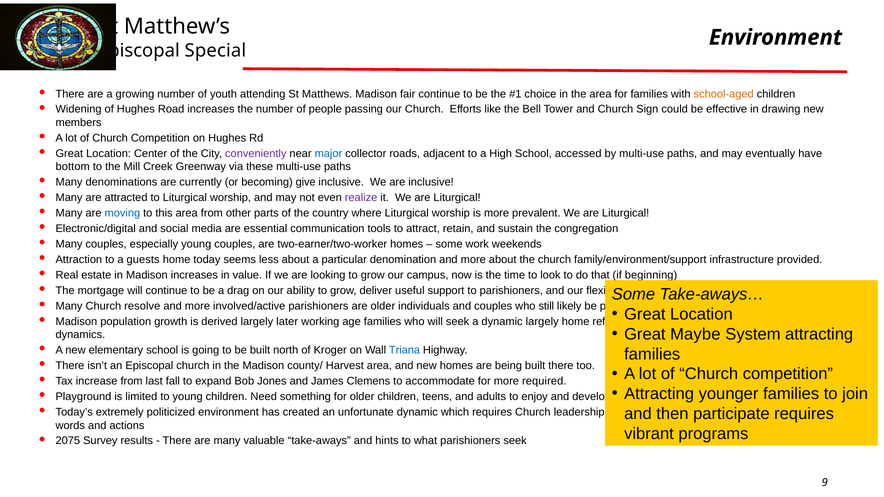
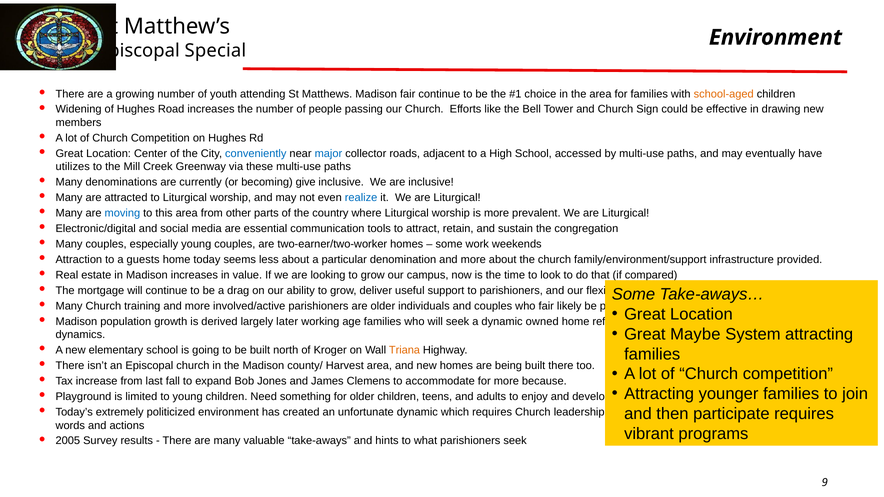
conveniently colour: purple -> blue (256, 154)
bottom: bottom -> utilizes (73, 167)
realize colour: purple -> blue (361, 198)
beginning: beginning -> compared (651, 275)
resolve: resolve -> training (142, 306)
who still: still -> fair (546, 306)
dynamic largely: largely -> owned (542, 322)
Triana colour: blue -> orange (404, 350)
required: required -> because (544, 381)
2075: 2075 -> 2005 (68, 441)
